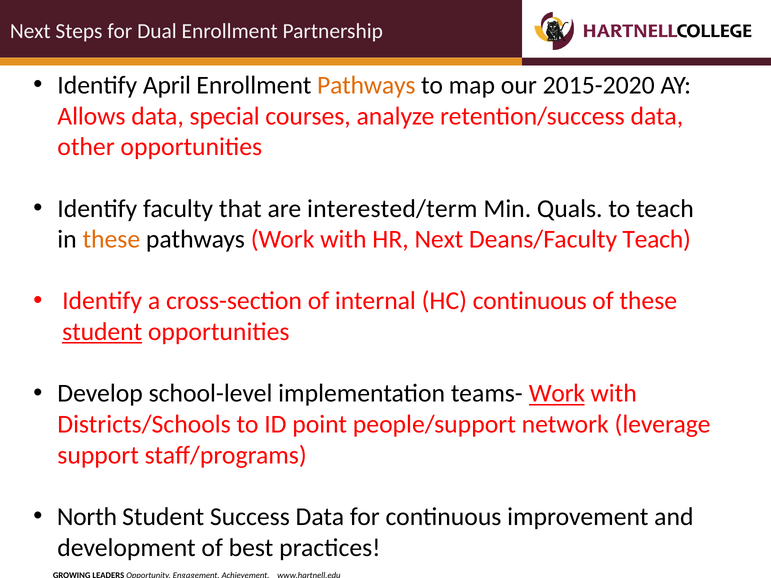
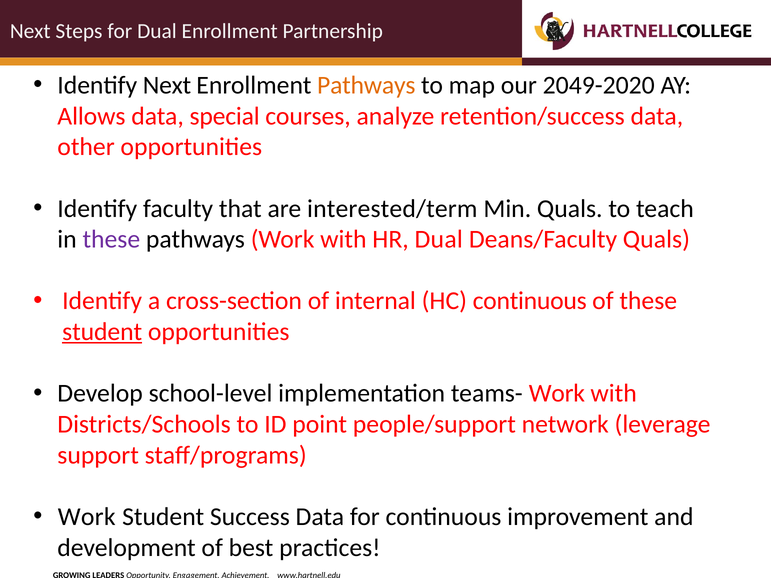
Identify April: April -> Next (167, 85)
2015-2020: 2015-2020 -> 2049-2020 (599, 85)
these colour: orange -> purple (111, 239)
HR Next: Next -> Dual (439, 239)
Deans/Faculty Teach: Teach -> Quals (656, 239)
Work underline: present -> none (557, 394)
North: North -> Work (87, 517)
